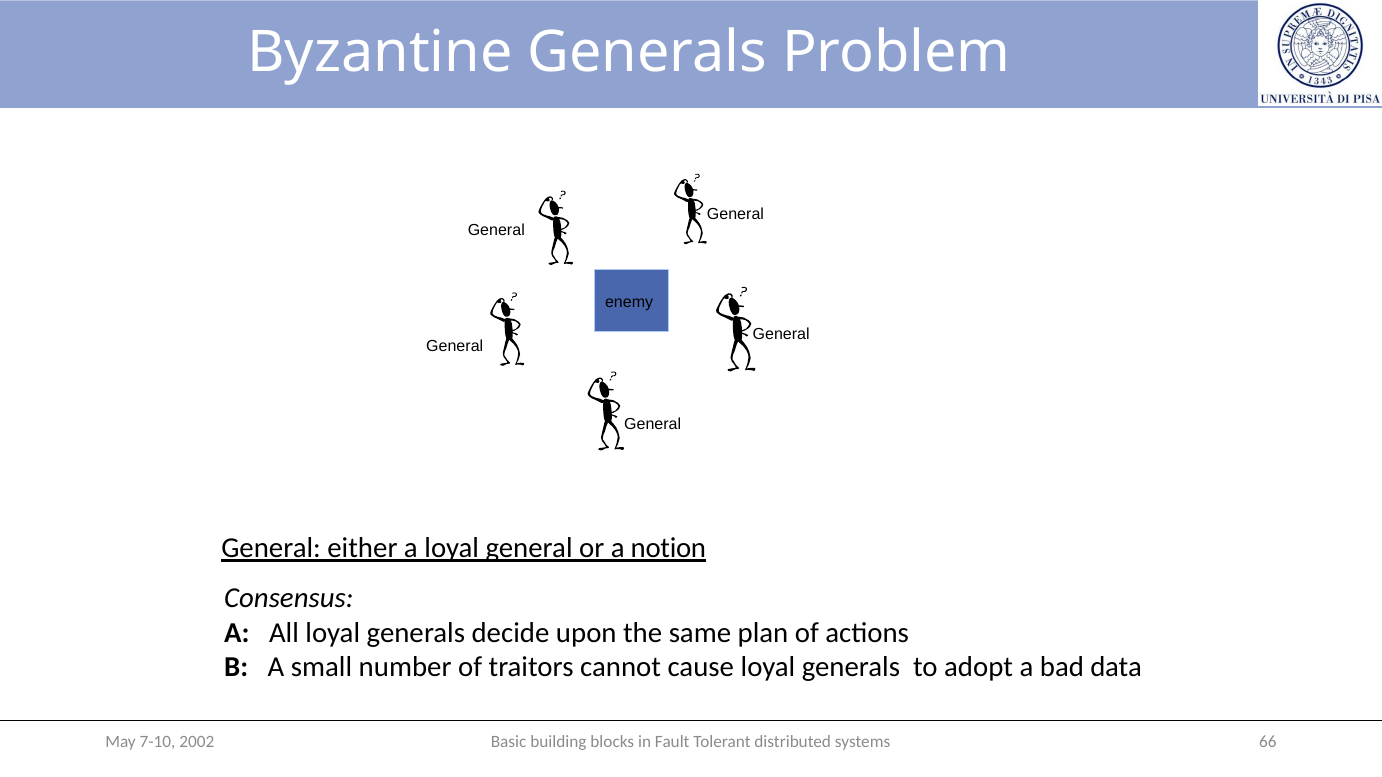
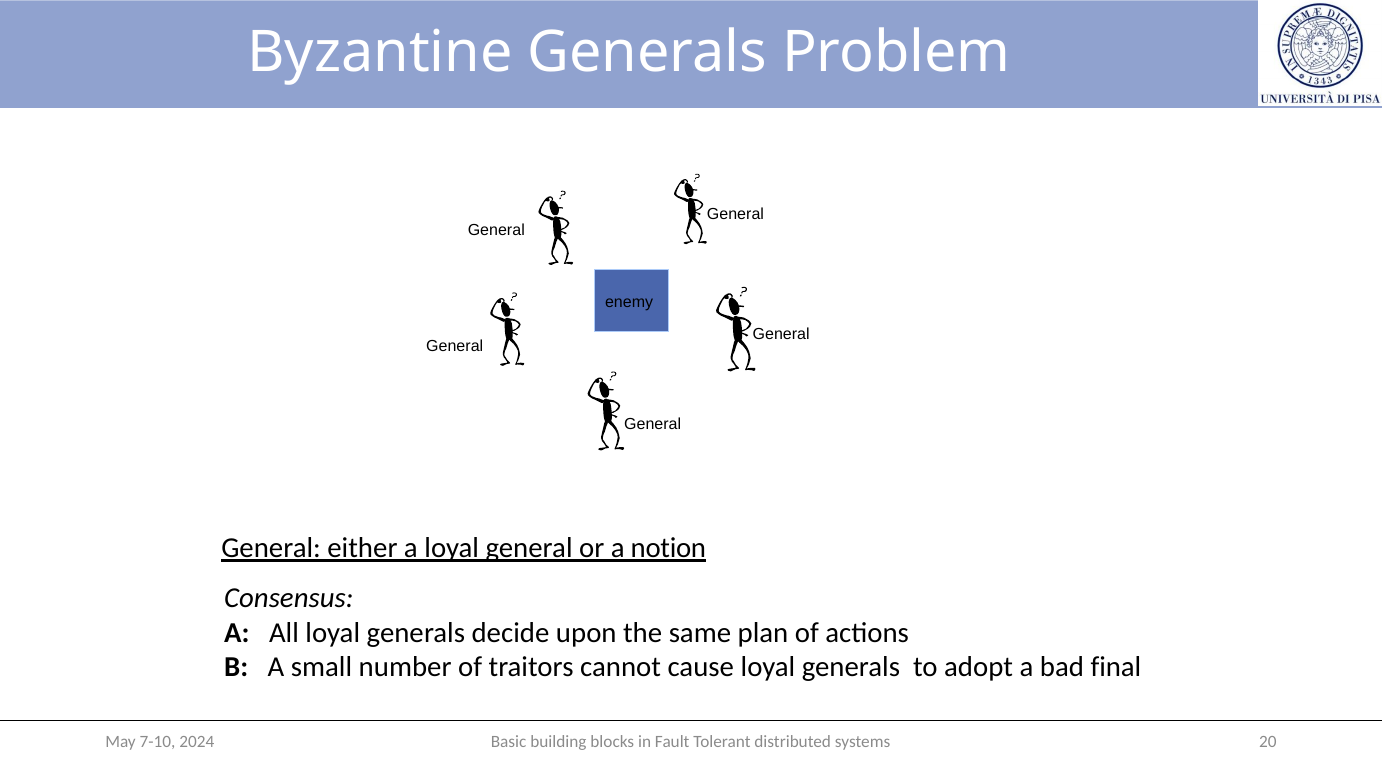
data: data -> final (1116, 668)
66: 66 -> 20 (1268, 742)
2002: 2002 -> 2024 (197, 742)
